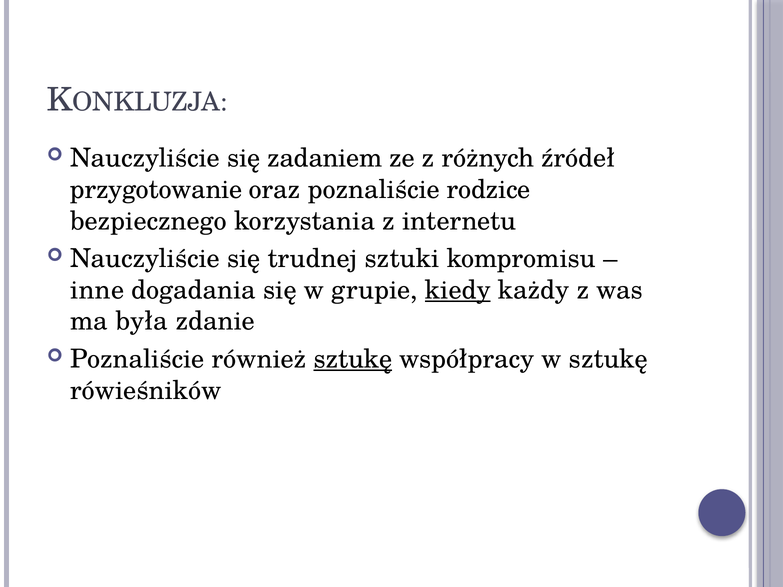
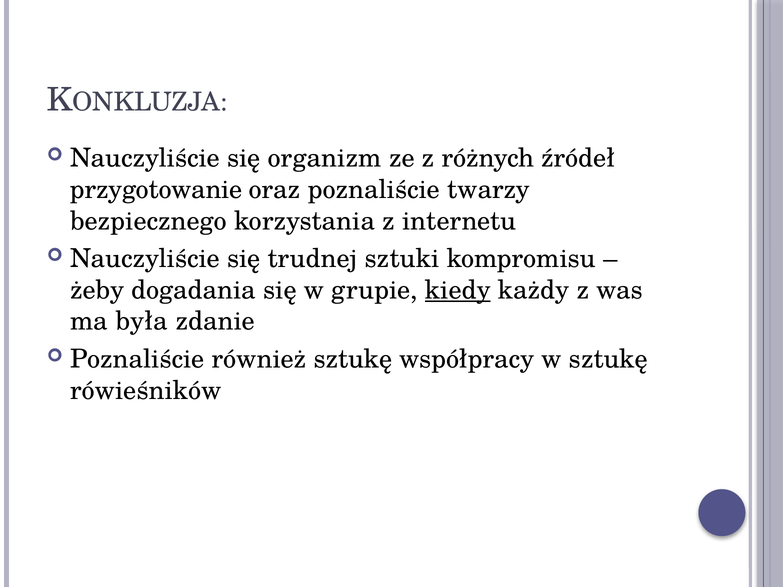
zadaniem: zadaniem -> organizm (325, 158)
rodzice: rodzice -> twarzy (489, 190)
inne: inne -> żeby (97, 290)
sztukę underline: present -> none (353, 359)
